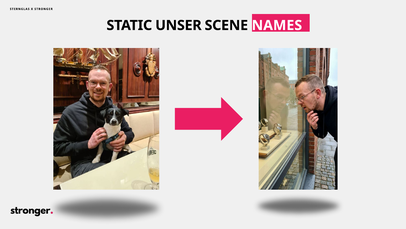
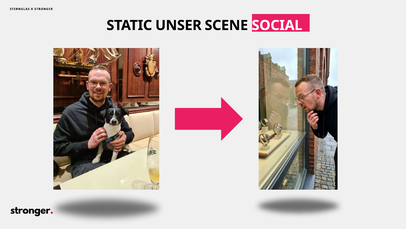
NAMES: NAMES -> SOCIAL (277, 25)
